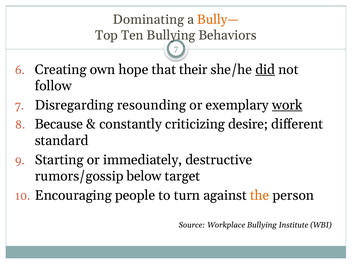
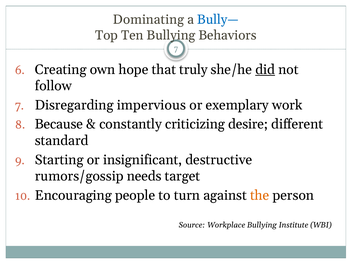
Bully— colour: orange -> blue (218, 19)
their: their -> truly (193, 70)
resounding: resounding -> impervious (151, 105)
work underline: present -> none (287, 105)
immediately: immediately -> insignificant (143, 160)
below: below -> needs (144, 176)
